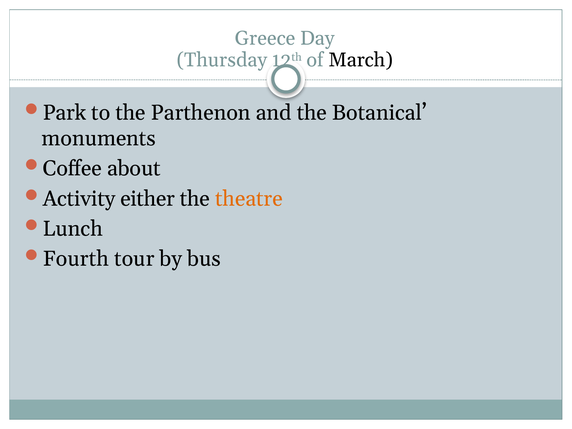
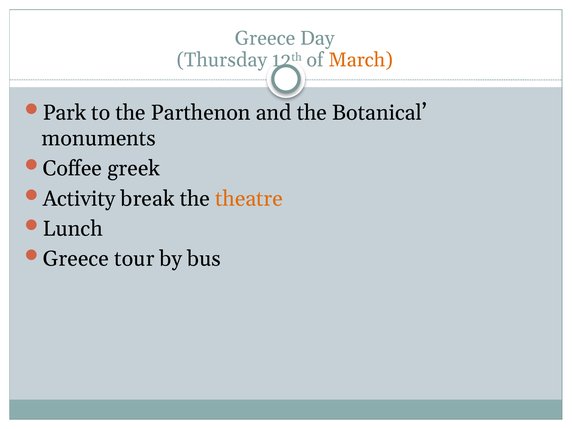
March colour: black -> orange (361, 60)
about: about -> greek (134, 169)
either: either -> break (148, 199)
Fourth: Fourth -> Greece (76, 259)
